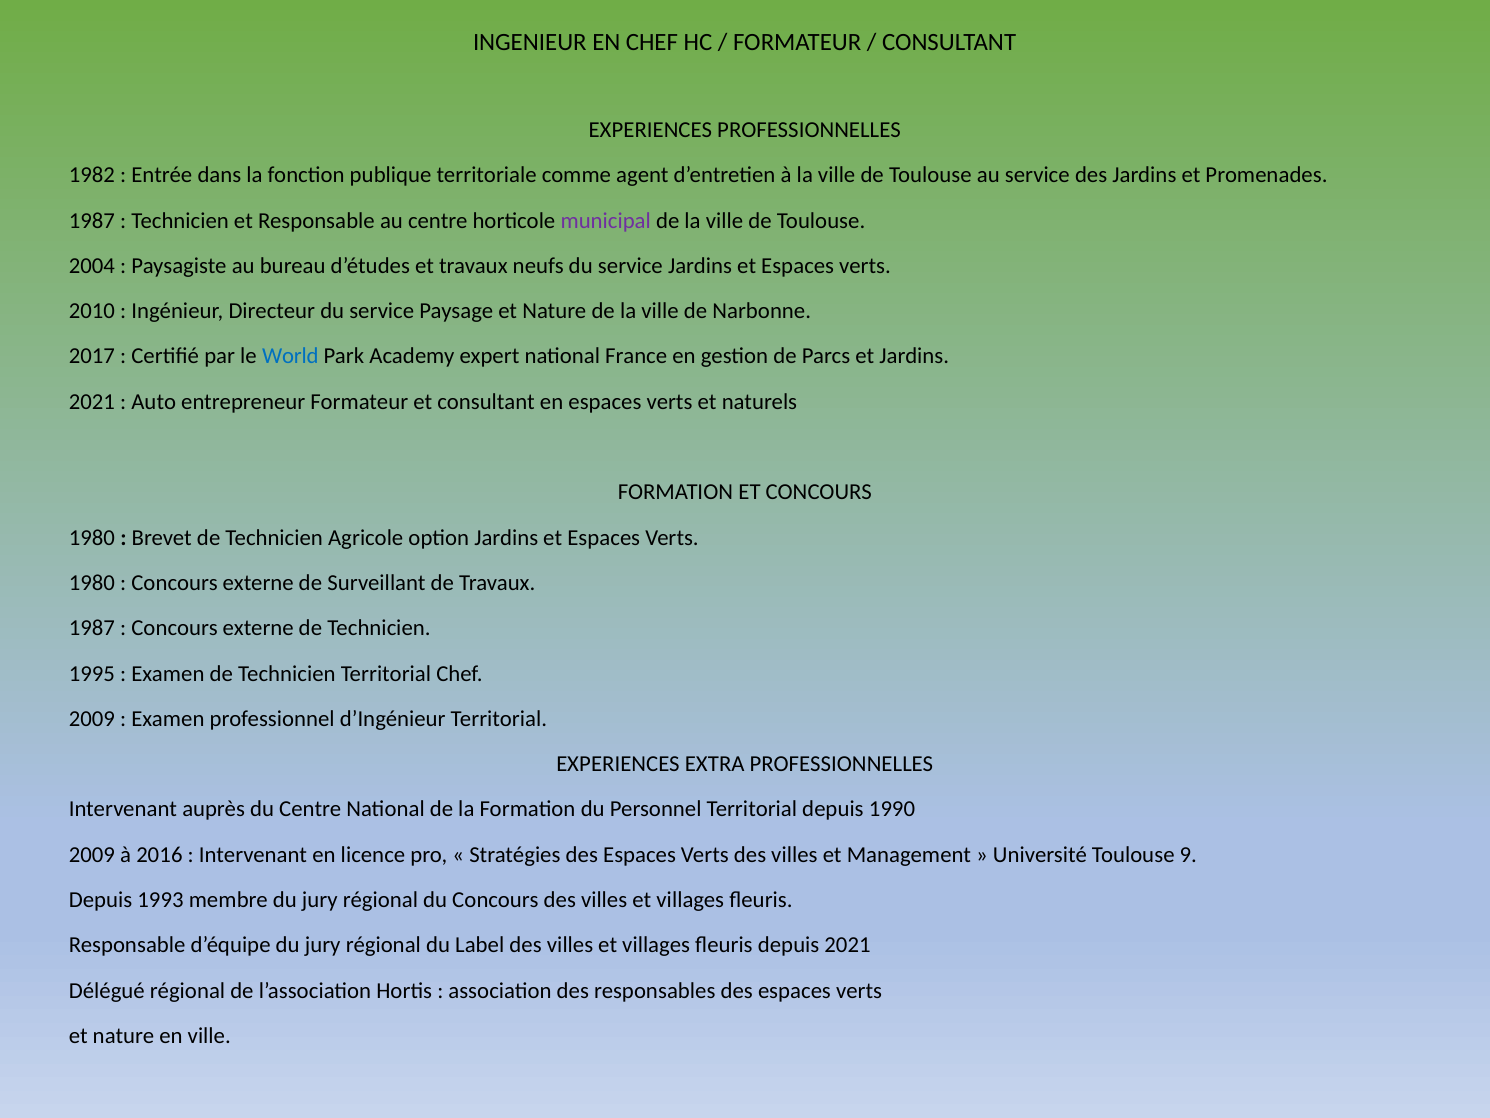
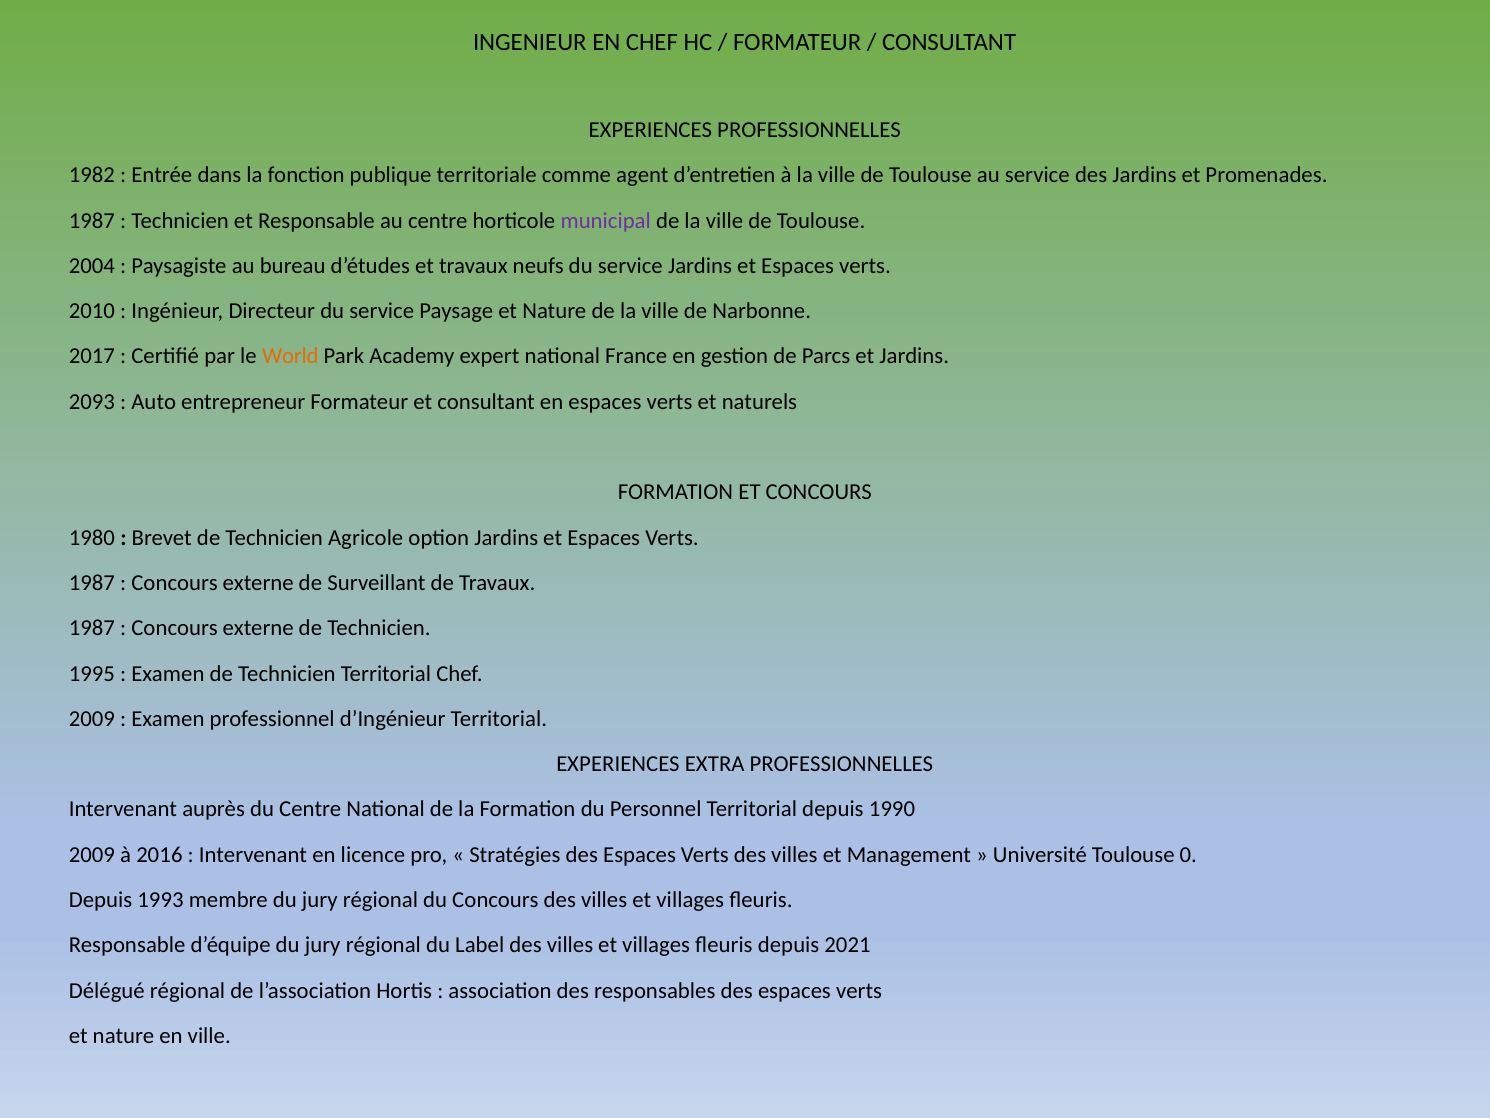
World colour: blue -> orange (290, 356)
2021: 2021 -> 2093 (92, 402)
1980: 1980 -> 1987 (92, 583)
9: 9 -> 0 (1188, 854)
